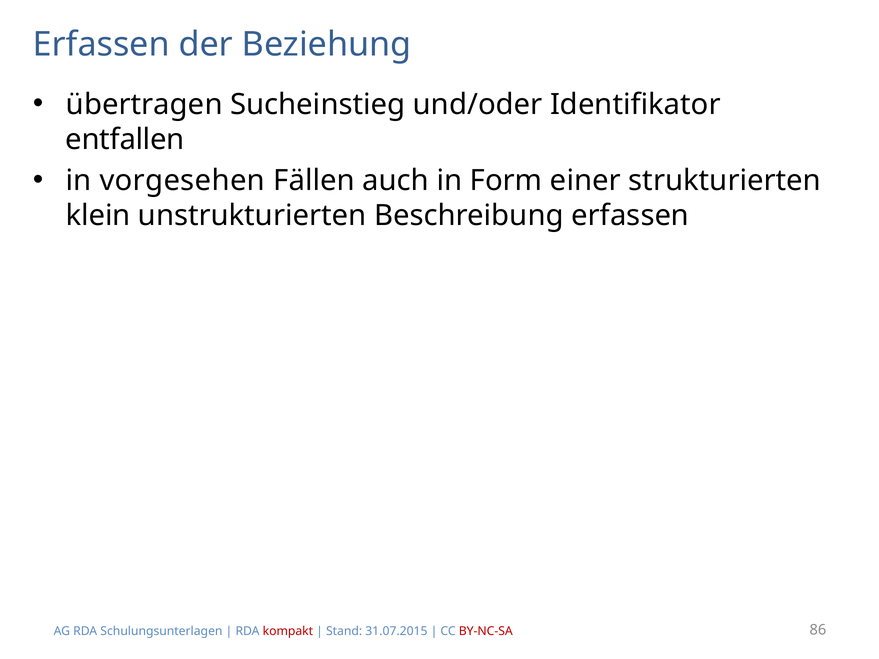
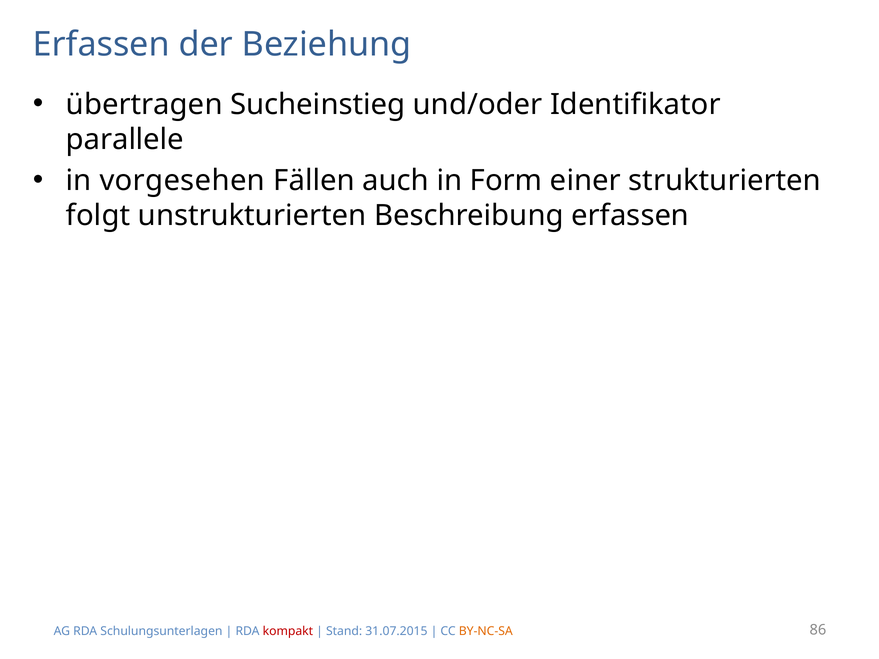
entfallen: entfallen -> parallele (125, 140)
klein: klein -> folgt (98, 216)
BY-NC-SA colour: red -> orange (486, 631)
